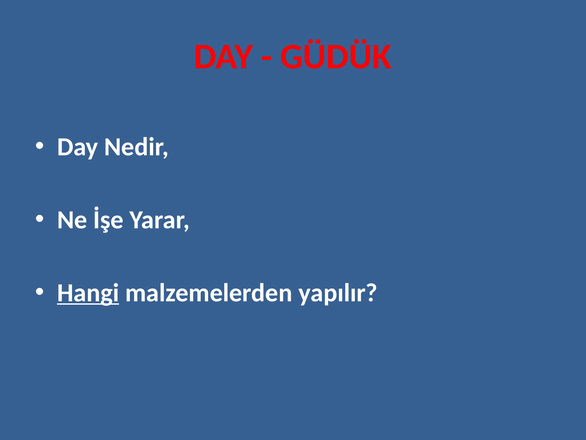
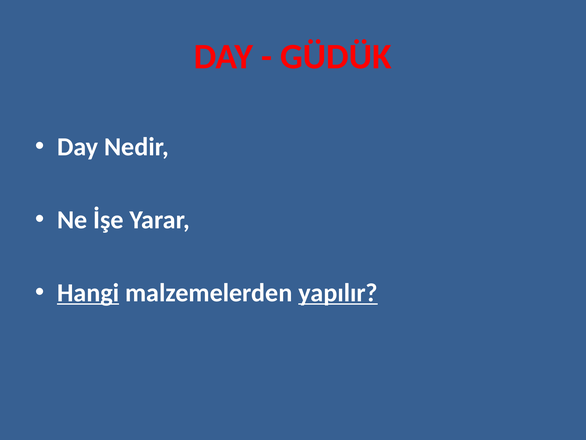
yapılır underline: none -> present (338, 293)
